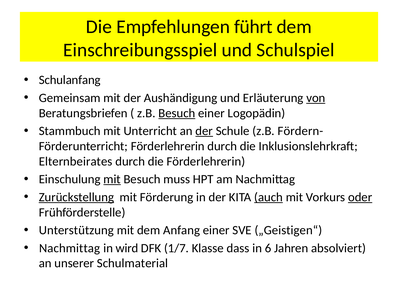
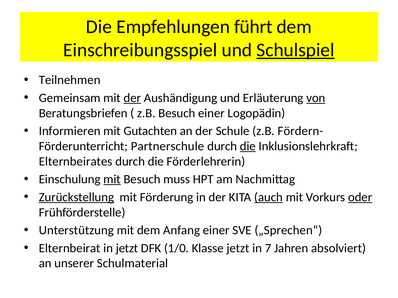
Schulspiel underline: none -> present (296, 50)
Schulanfang: Schulanfang -> Teilnehmen (70, 80)
der underline: none -> present (132, 98)
Besuch underline: present -> none (177, 113)
Stammbuch: Stammbuch -> Informieren (70, 131)
Unterricht: Unterricht -> Gutachten (150, 131)
der underline: present -> none (204, 131)
Förderunterricht Förderlehrerin: Förderlehrerin -> Partnerschule (168, 146)
die underline: none -> present (248, 146)
„Geistigen“: „Geistigen“ -> „Sprechen“ (288, 231)
Nachmittag: Nachmittag -> Elternbeirat (70, 249)
in wird: wird -> jetzt (127, 249)
1/7: 1/7 -> 1/0 (177, 249)
Klasse dass: dass -> jetzt (238, 249)
6: 6 -> 7 (268, 249)
